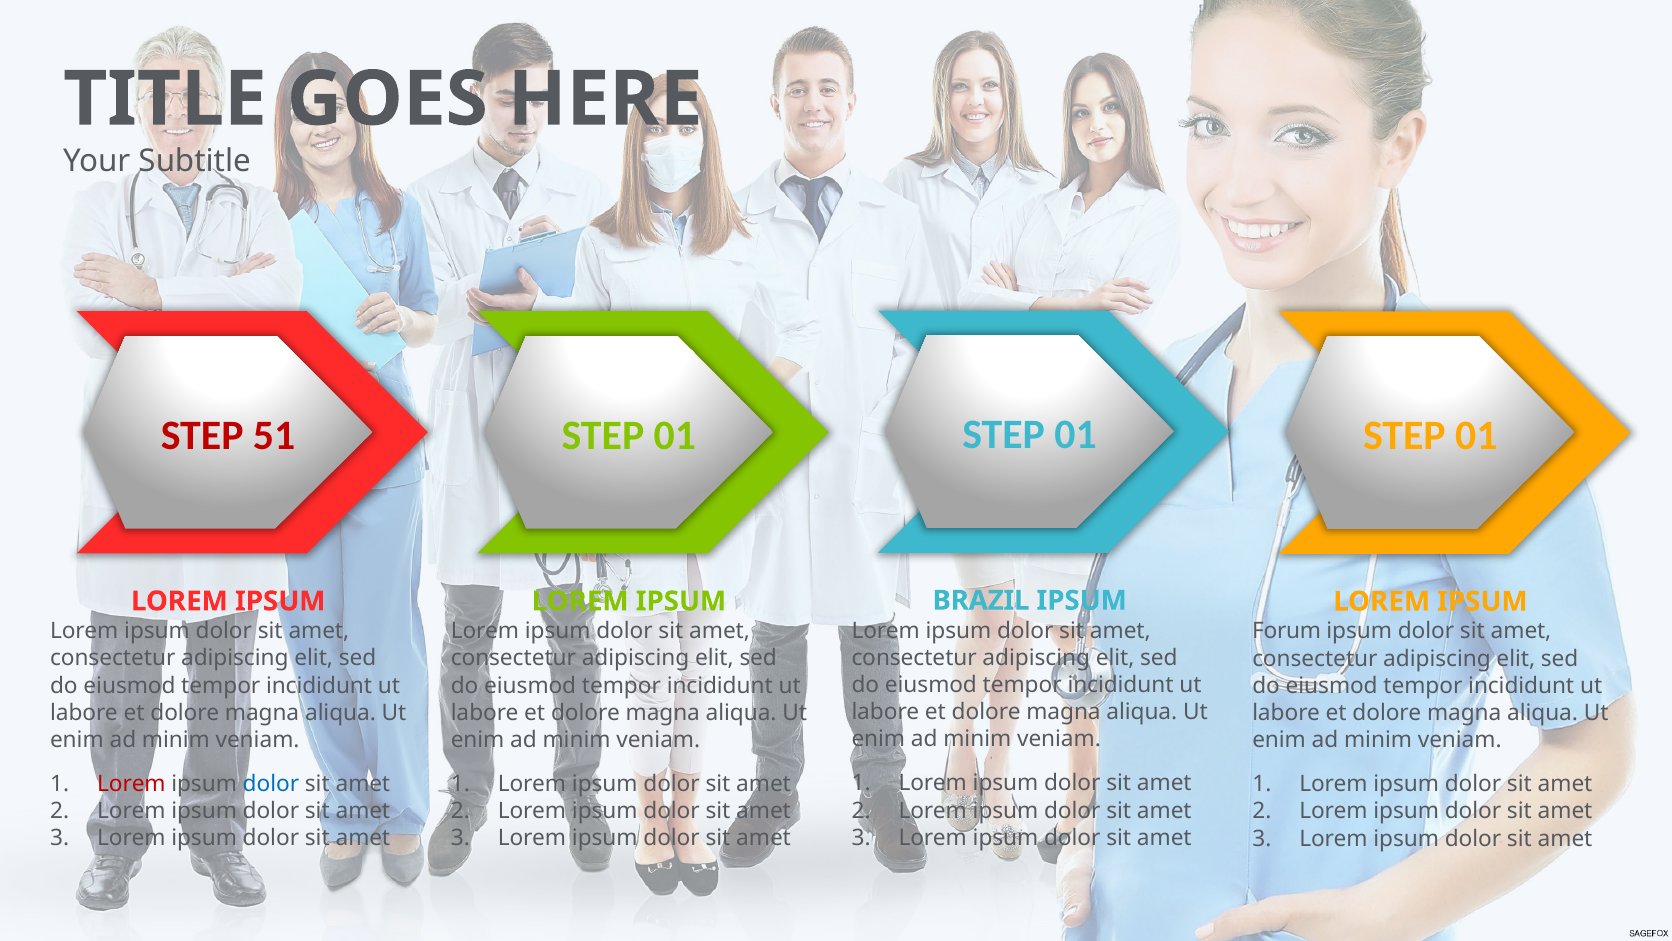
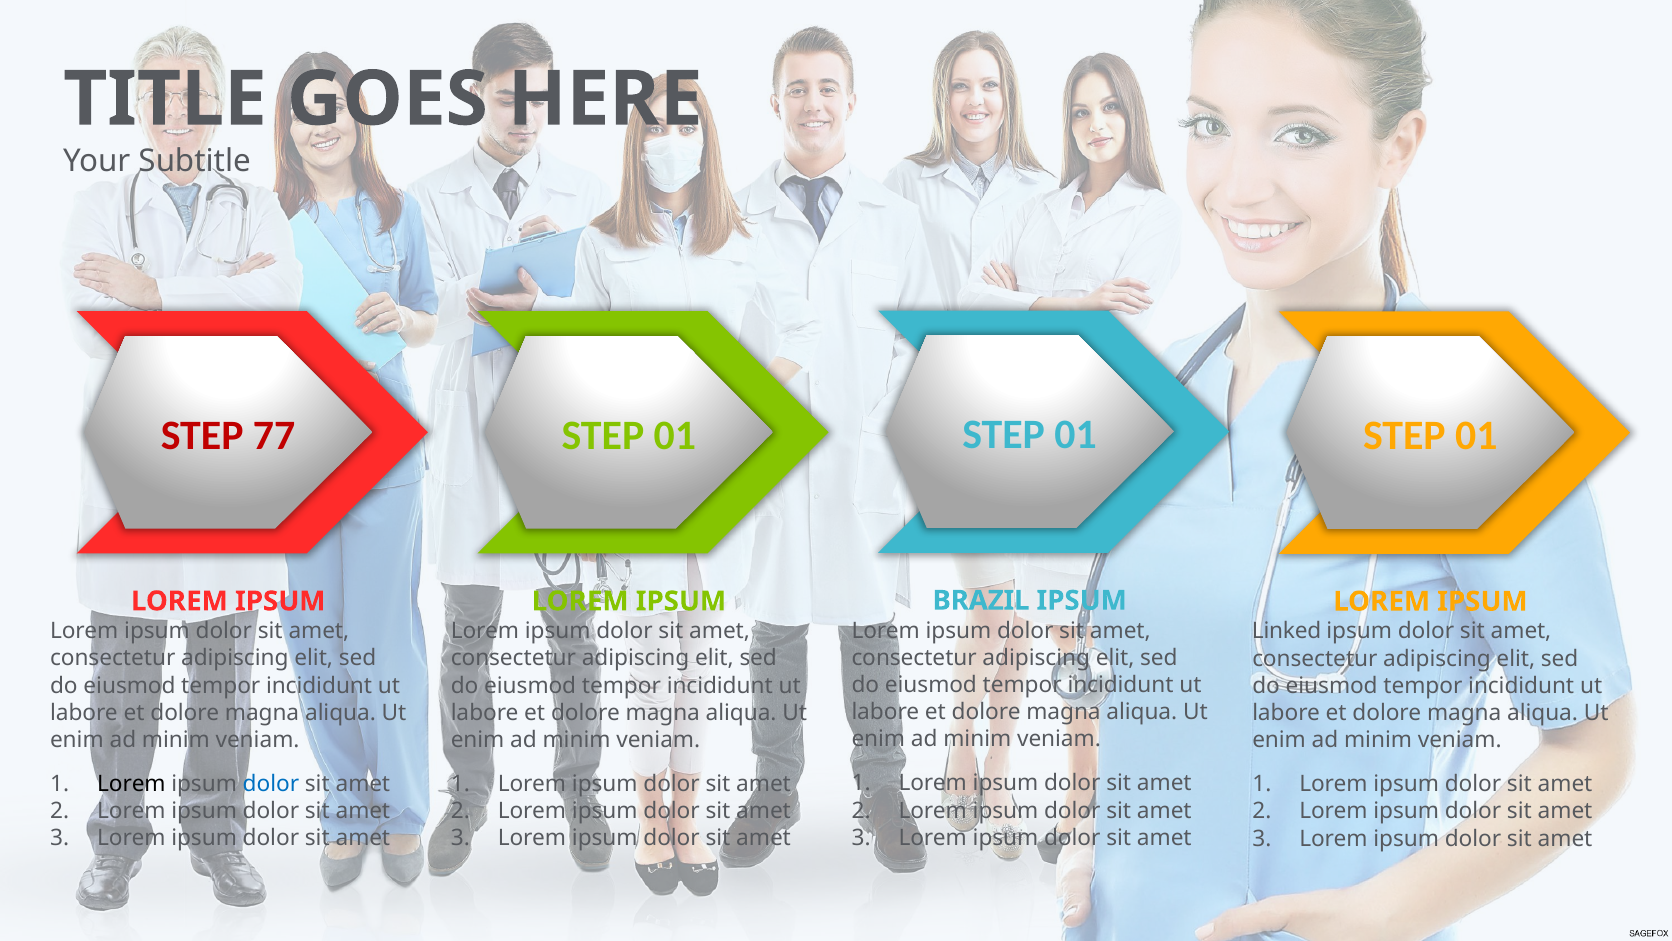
51: 51 -> 77 (274, 435)
Forum: Forum -> Linked (1287, 631)
Lorem colour: red -> black (131, 784)
